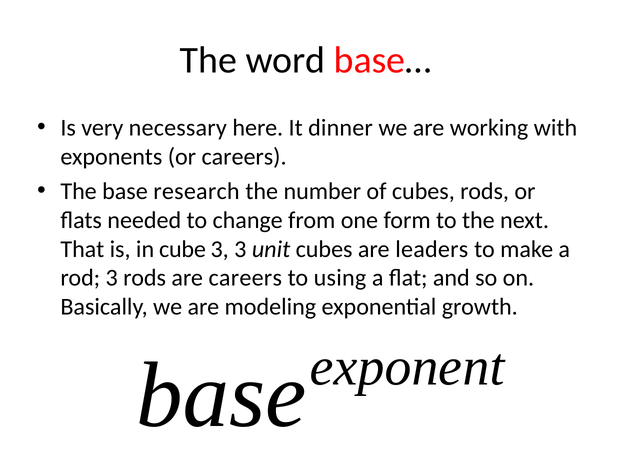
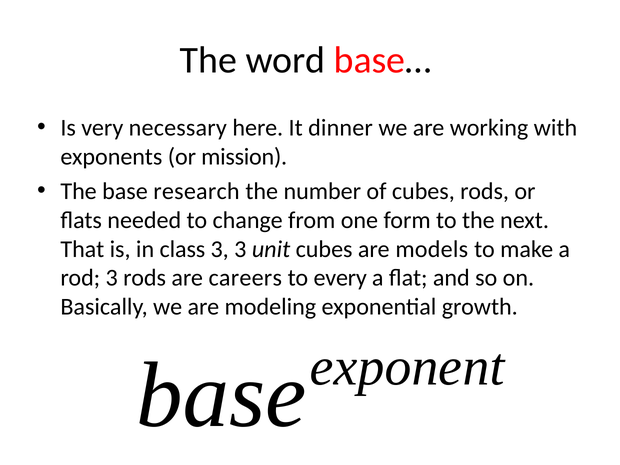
or careers: careers -> mission (244, 157)
cube: cube -> class (182, 249)
leaders: leaders -> models (432, 249)
using: using -> every (340, 278)
